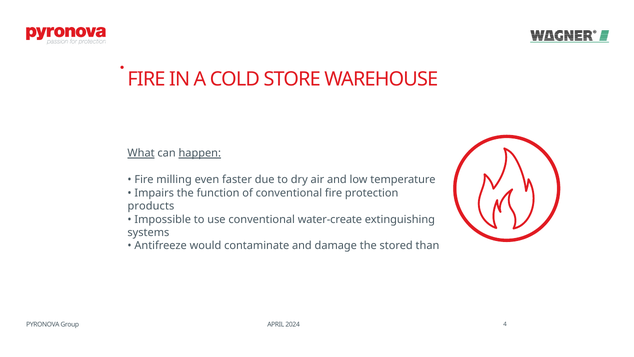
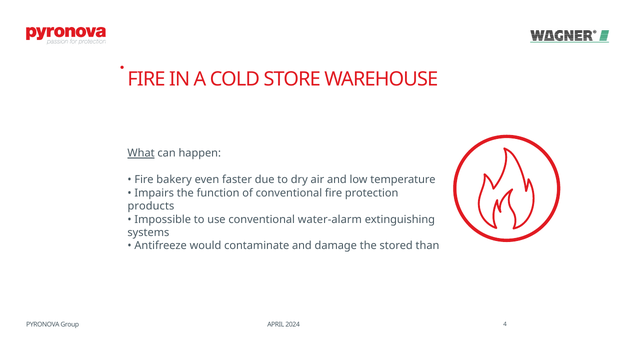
happen underline: present -> none (200, 153)
milling: milling -> bakery (174, 180)
water-create: water-create -> water-alarm (330, 219)
